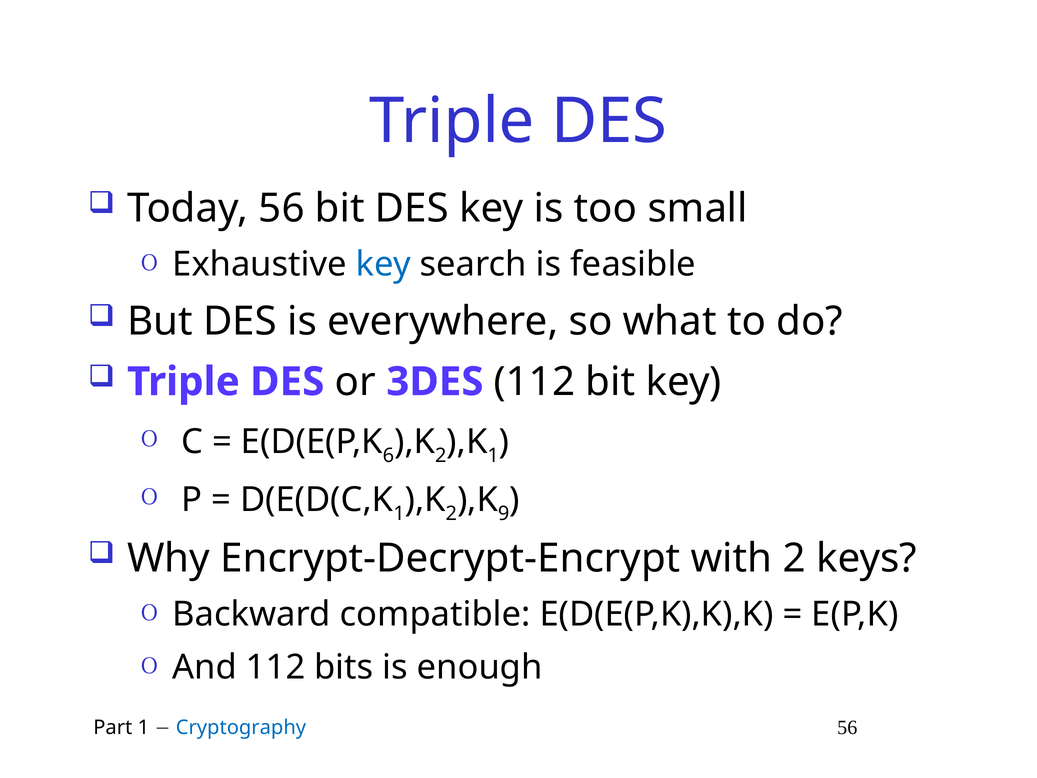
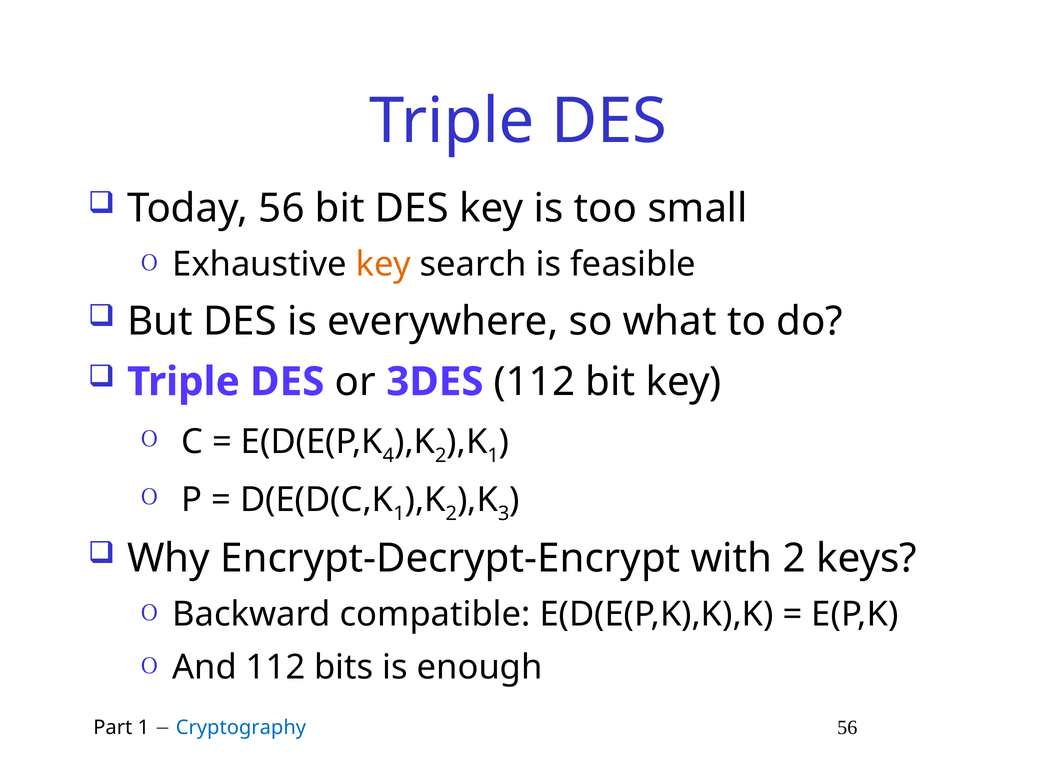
key colour: blue -> orange (383, 264)
6: 6 -> 4 (388, 455)
9: 9 -> 3 (504, 513)
